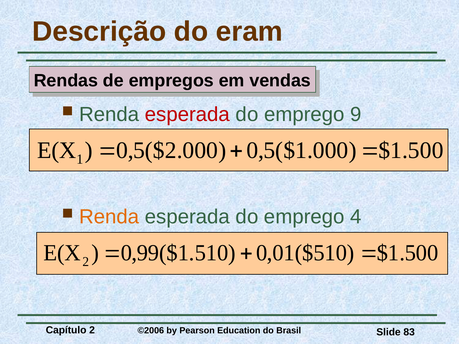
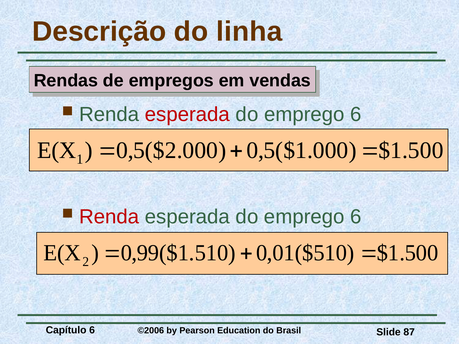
eram: eram -> linha (249, 32)
9: 9 -> 6 (356, 115)
Renda colour: orange -> red (109, 217)
4: 4 -> 6 (356, 217)
Capítulo 2: 2 -> 6 (92, 330)
83: 83 -> 87 (409, 332)
